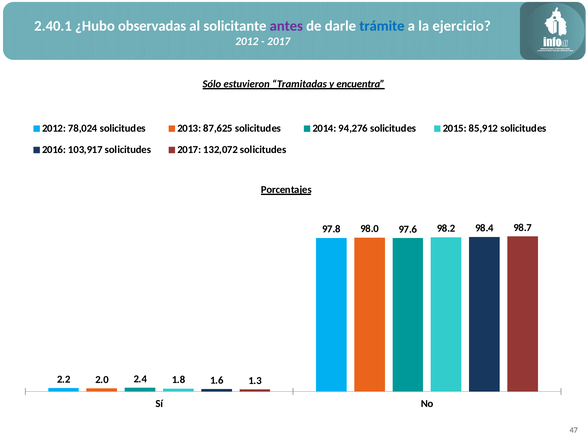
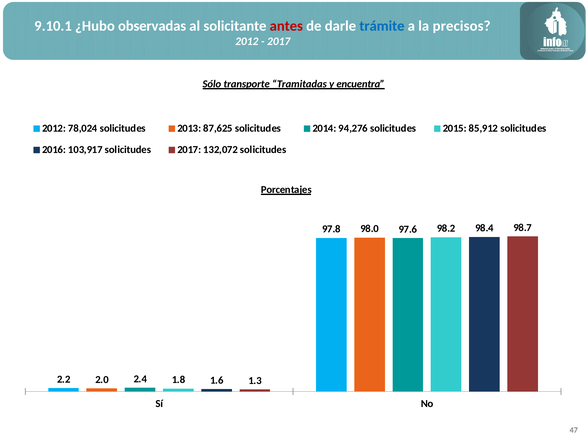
2.40.1: 2.40.1 -> 9.10.1 (53, 26)
antes colour: purple -> red (286, 26)
ejercicio: ejercicio -> precisos (462, 26)
estuvieron: estuvieron -> transporte (247, 84)
